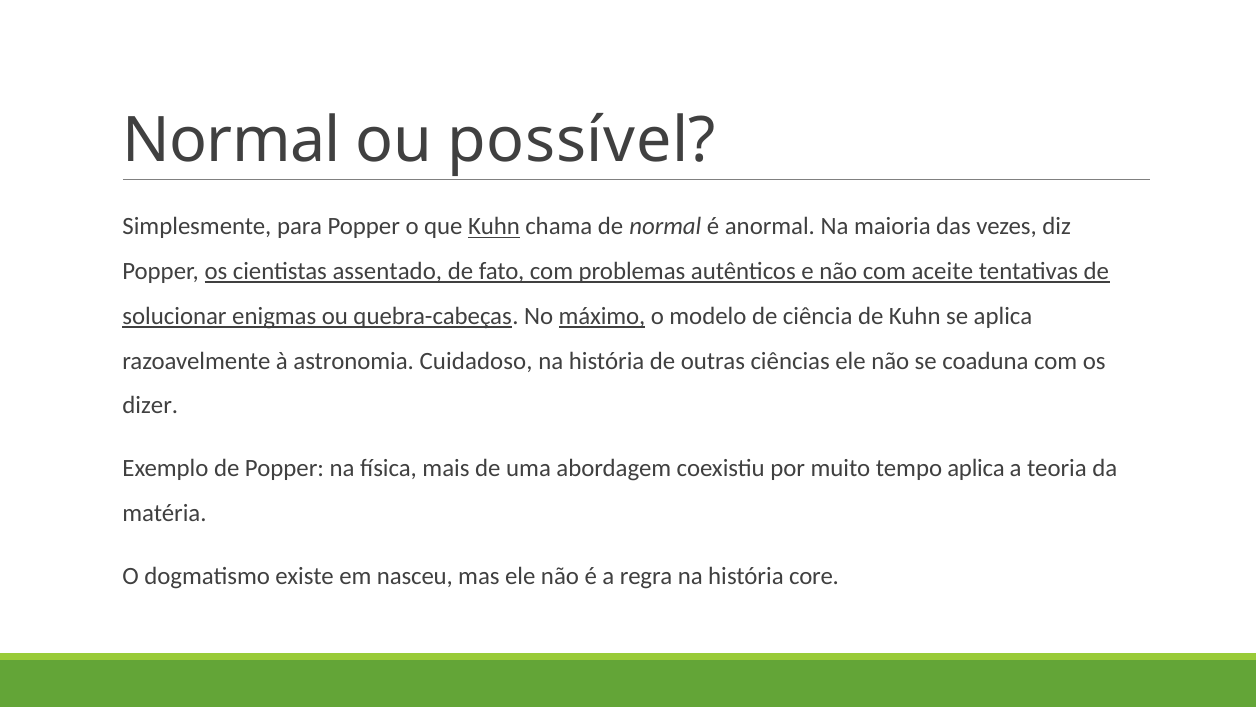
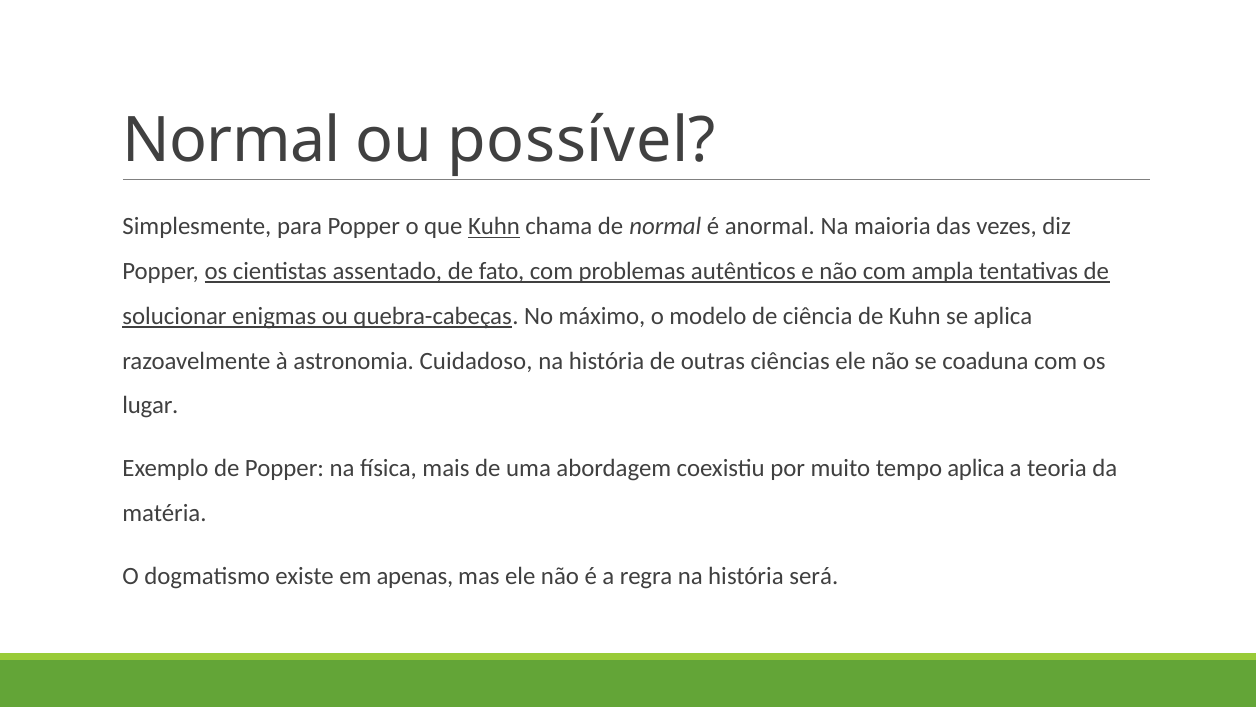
aceite: aceite -> ampla (943, 271)
máximo underline: present -> none (602, 316)
dizer: dizer -> lugar (150, 405)
nasceu: nasceu -> apenas (415, 576)
core: core -> será (814, 576)
